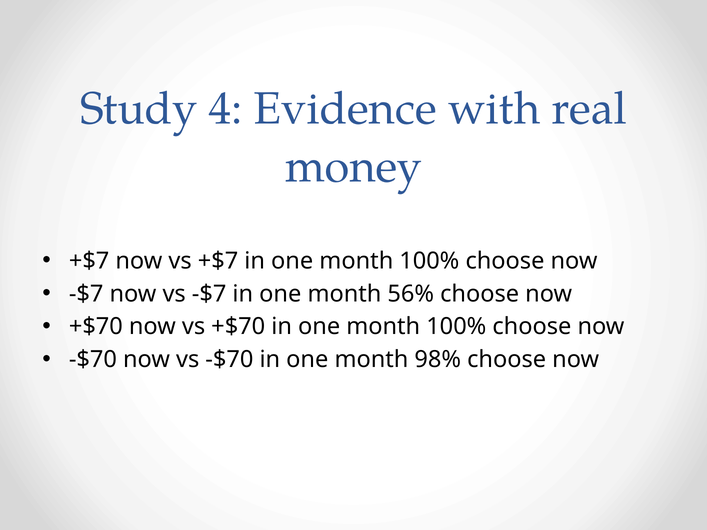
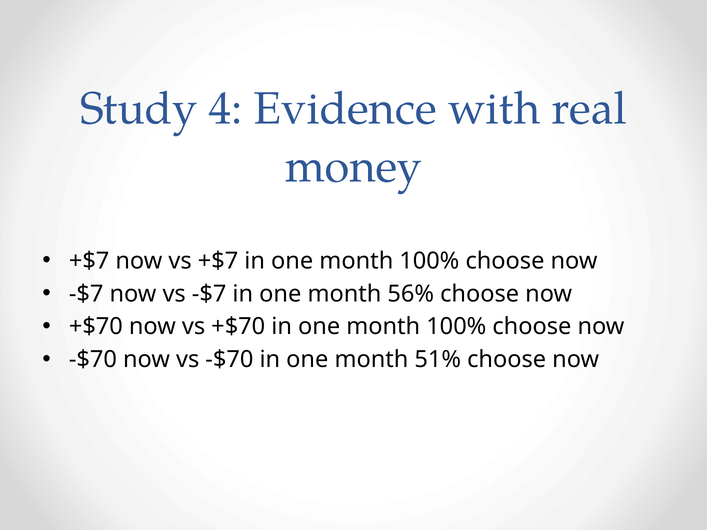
98%: 98% -> 51% (438, 360)
